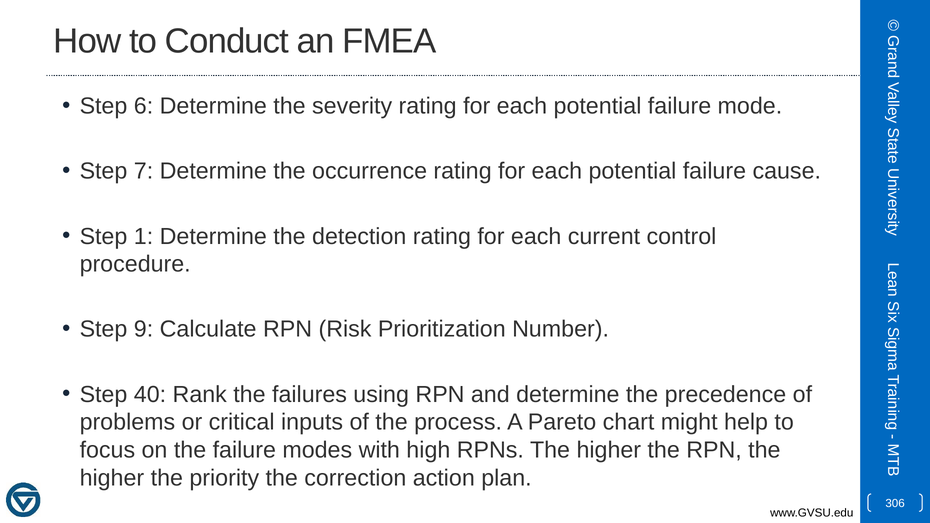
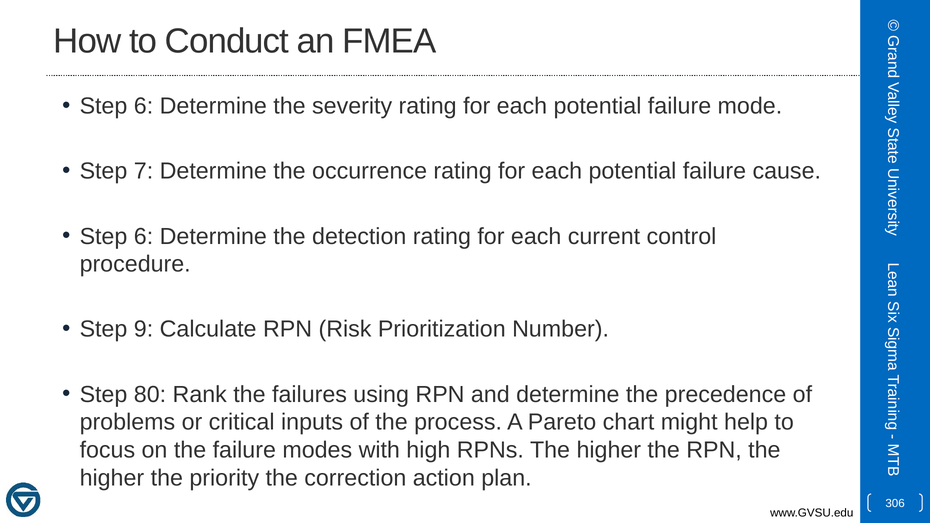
1: 1 -> 6 (144, 236)
40: 40 -> 80 (150, 394)
